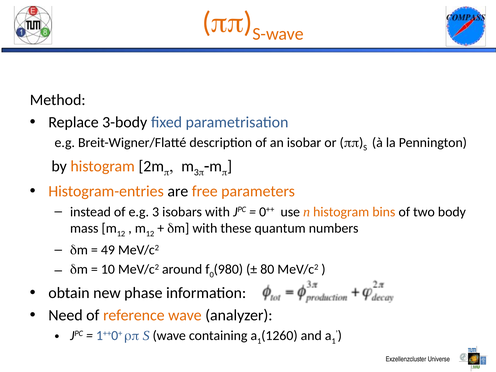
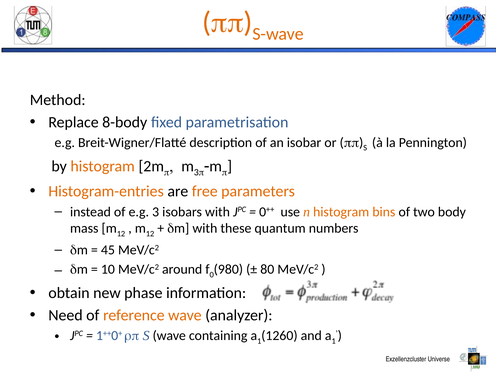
3-body: 3-body -> 8-body (125, 122)
49: 49 -> 45 (108, 250)
